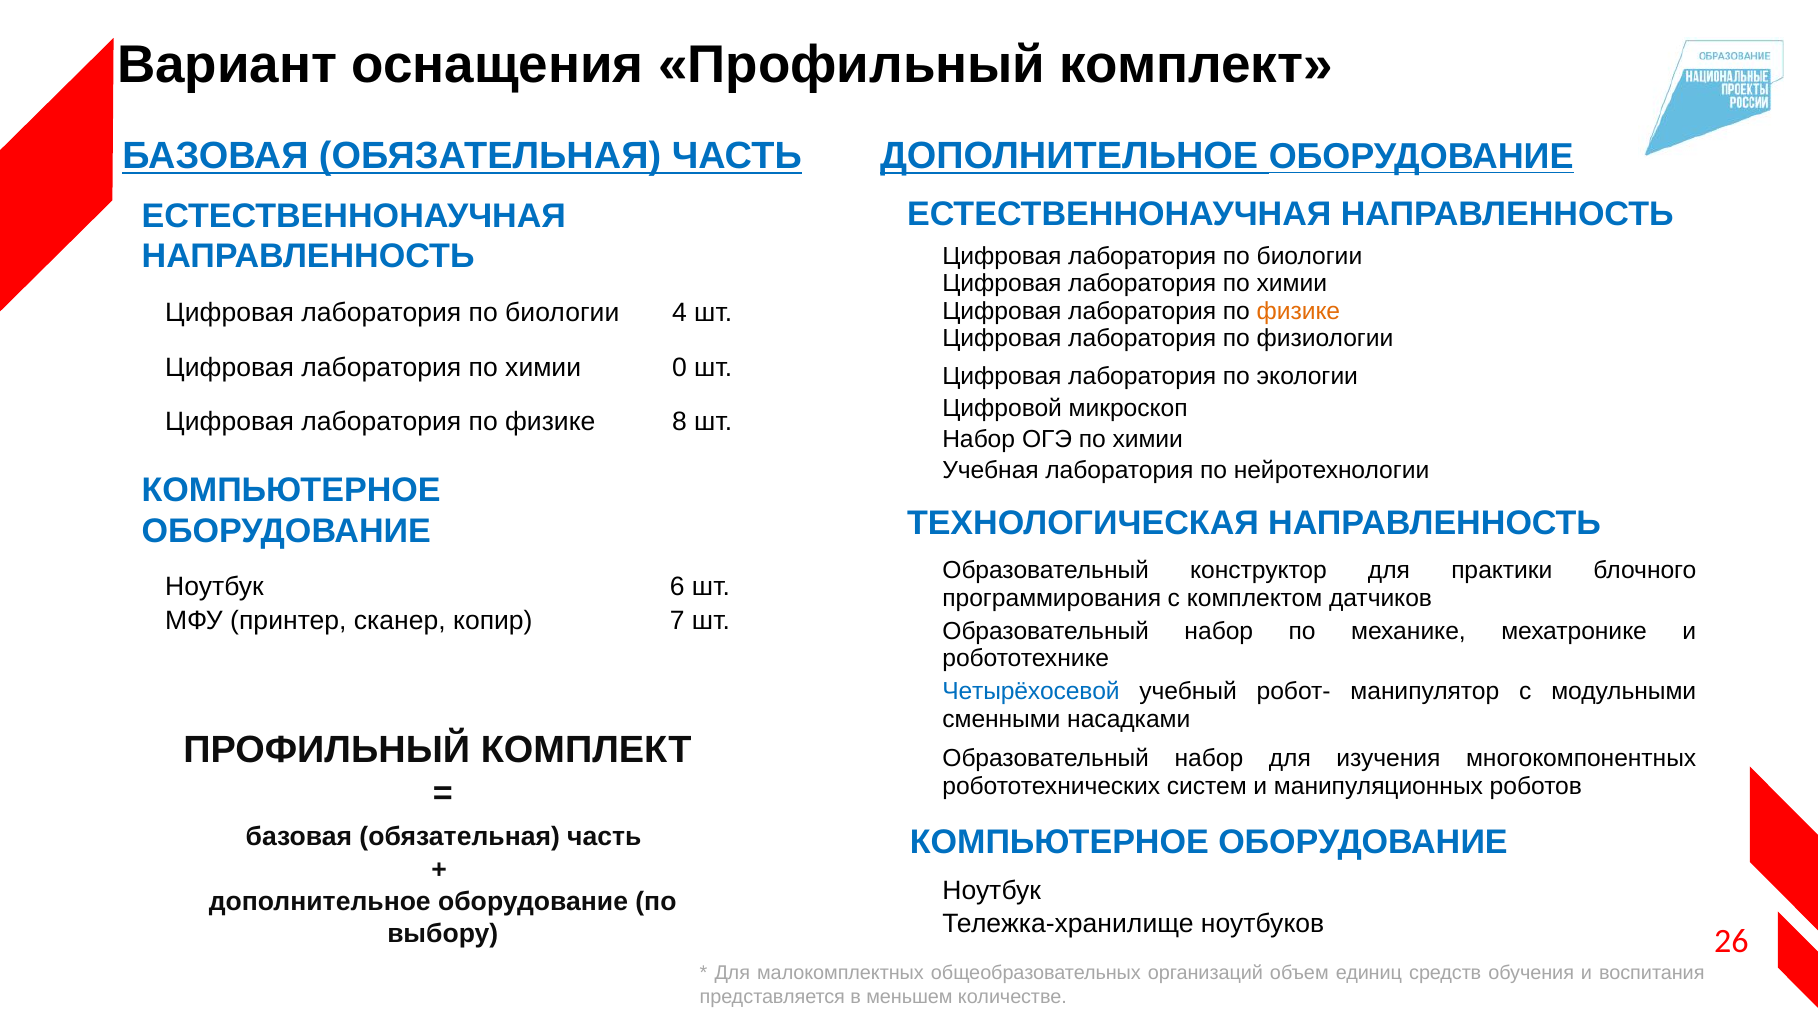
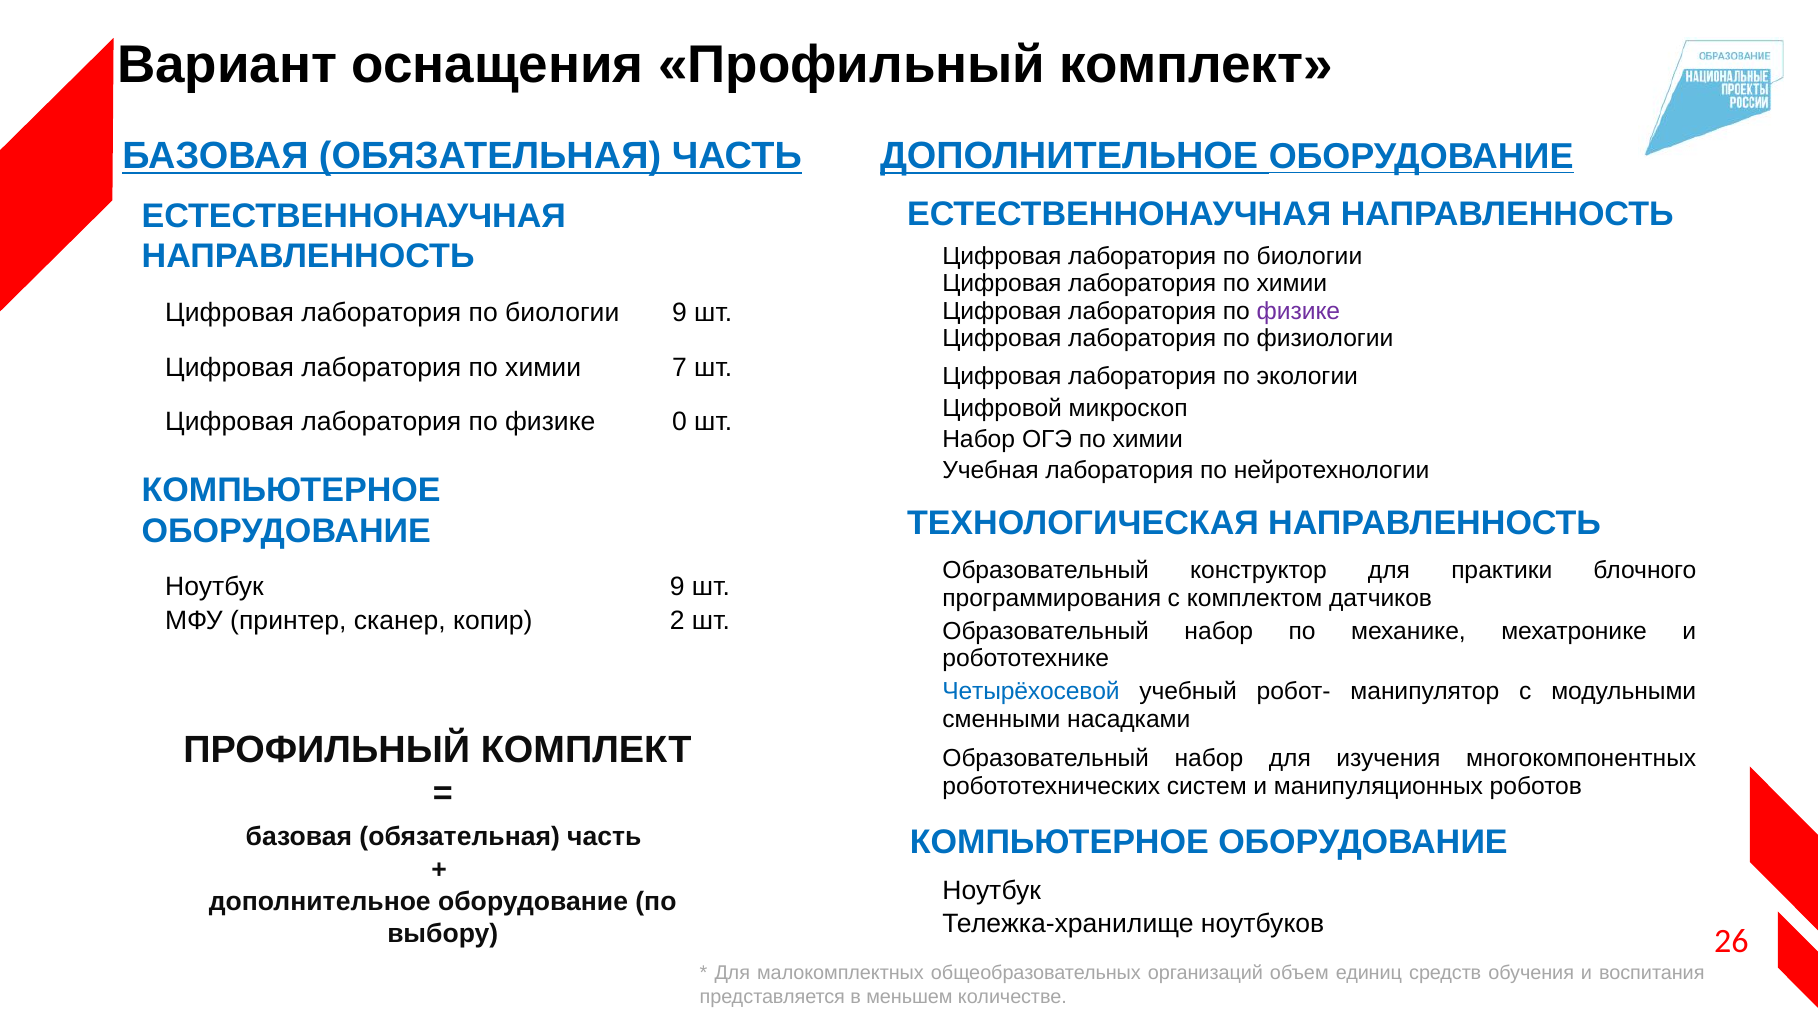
физике colour: orange -> purple (1298, 311)
биологии 4: 4 -> 9 (680, 312)
0: 0 -> 7 (680, 367)
8: 8 -> 0 (680, 422)
Ноутбук 6: 6 -> 9 (677, 586)
7: 7 -> 2 (677, 620)
